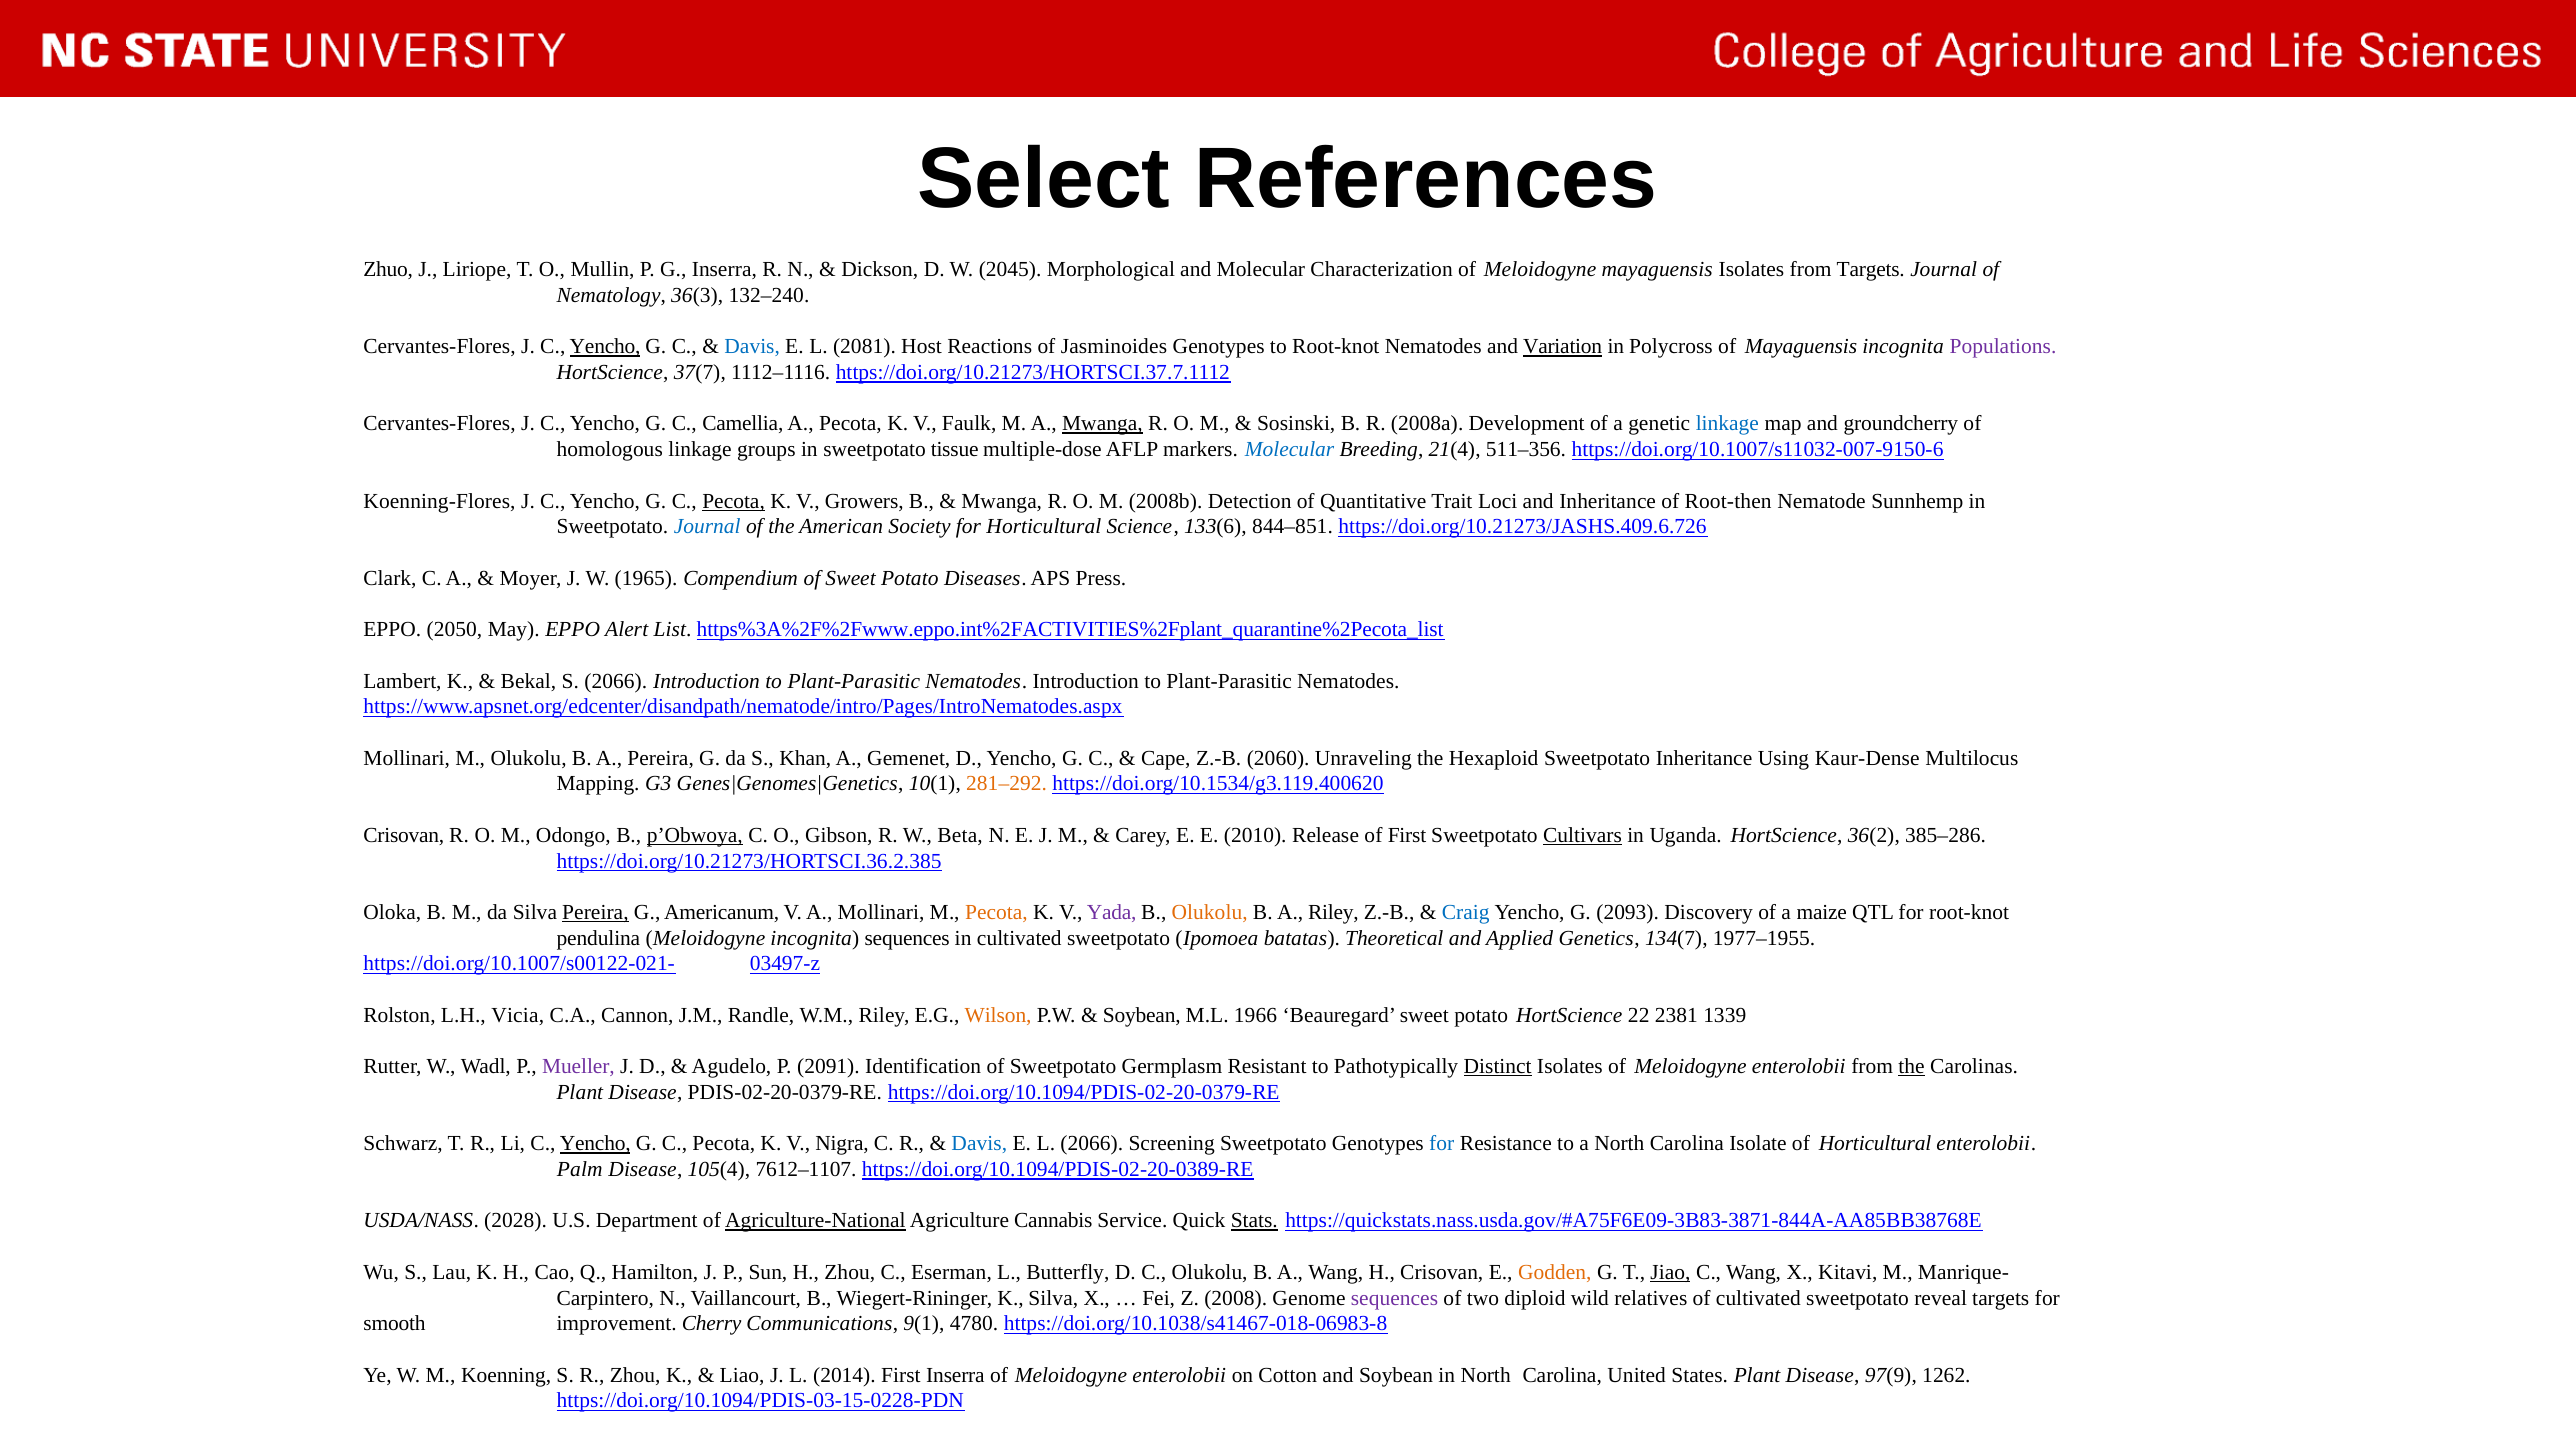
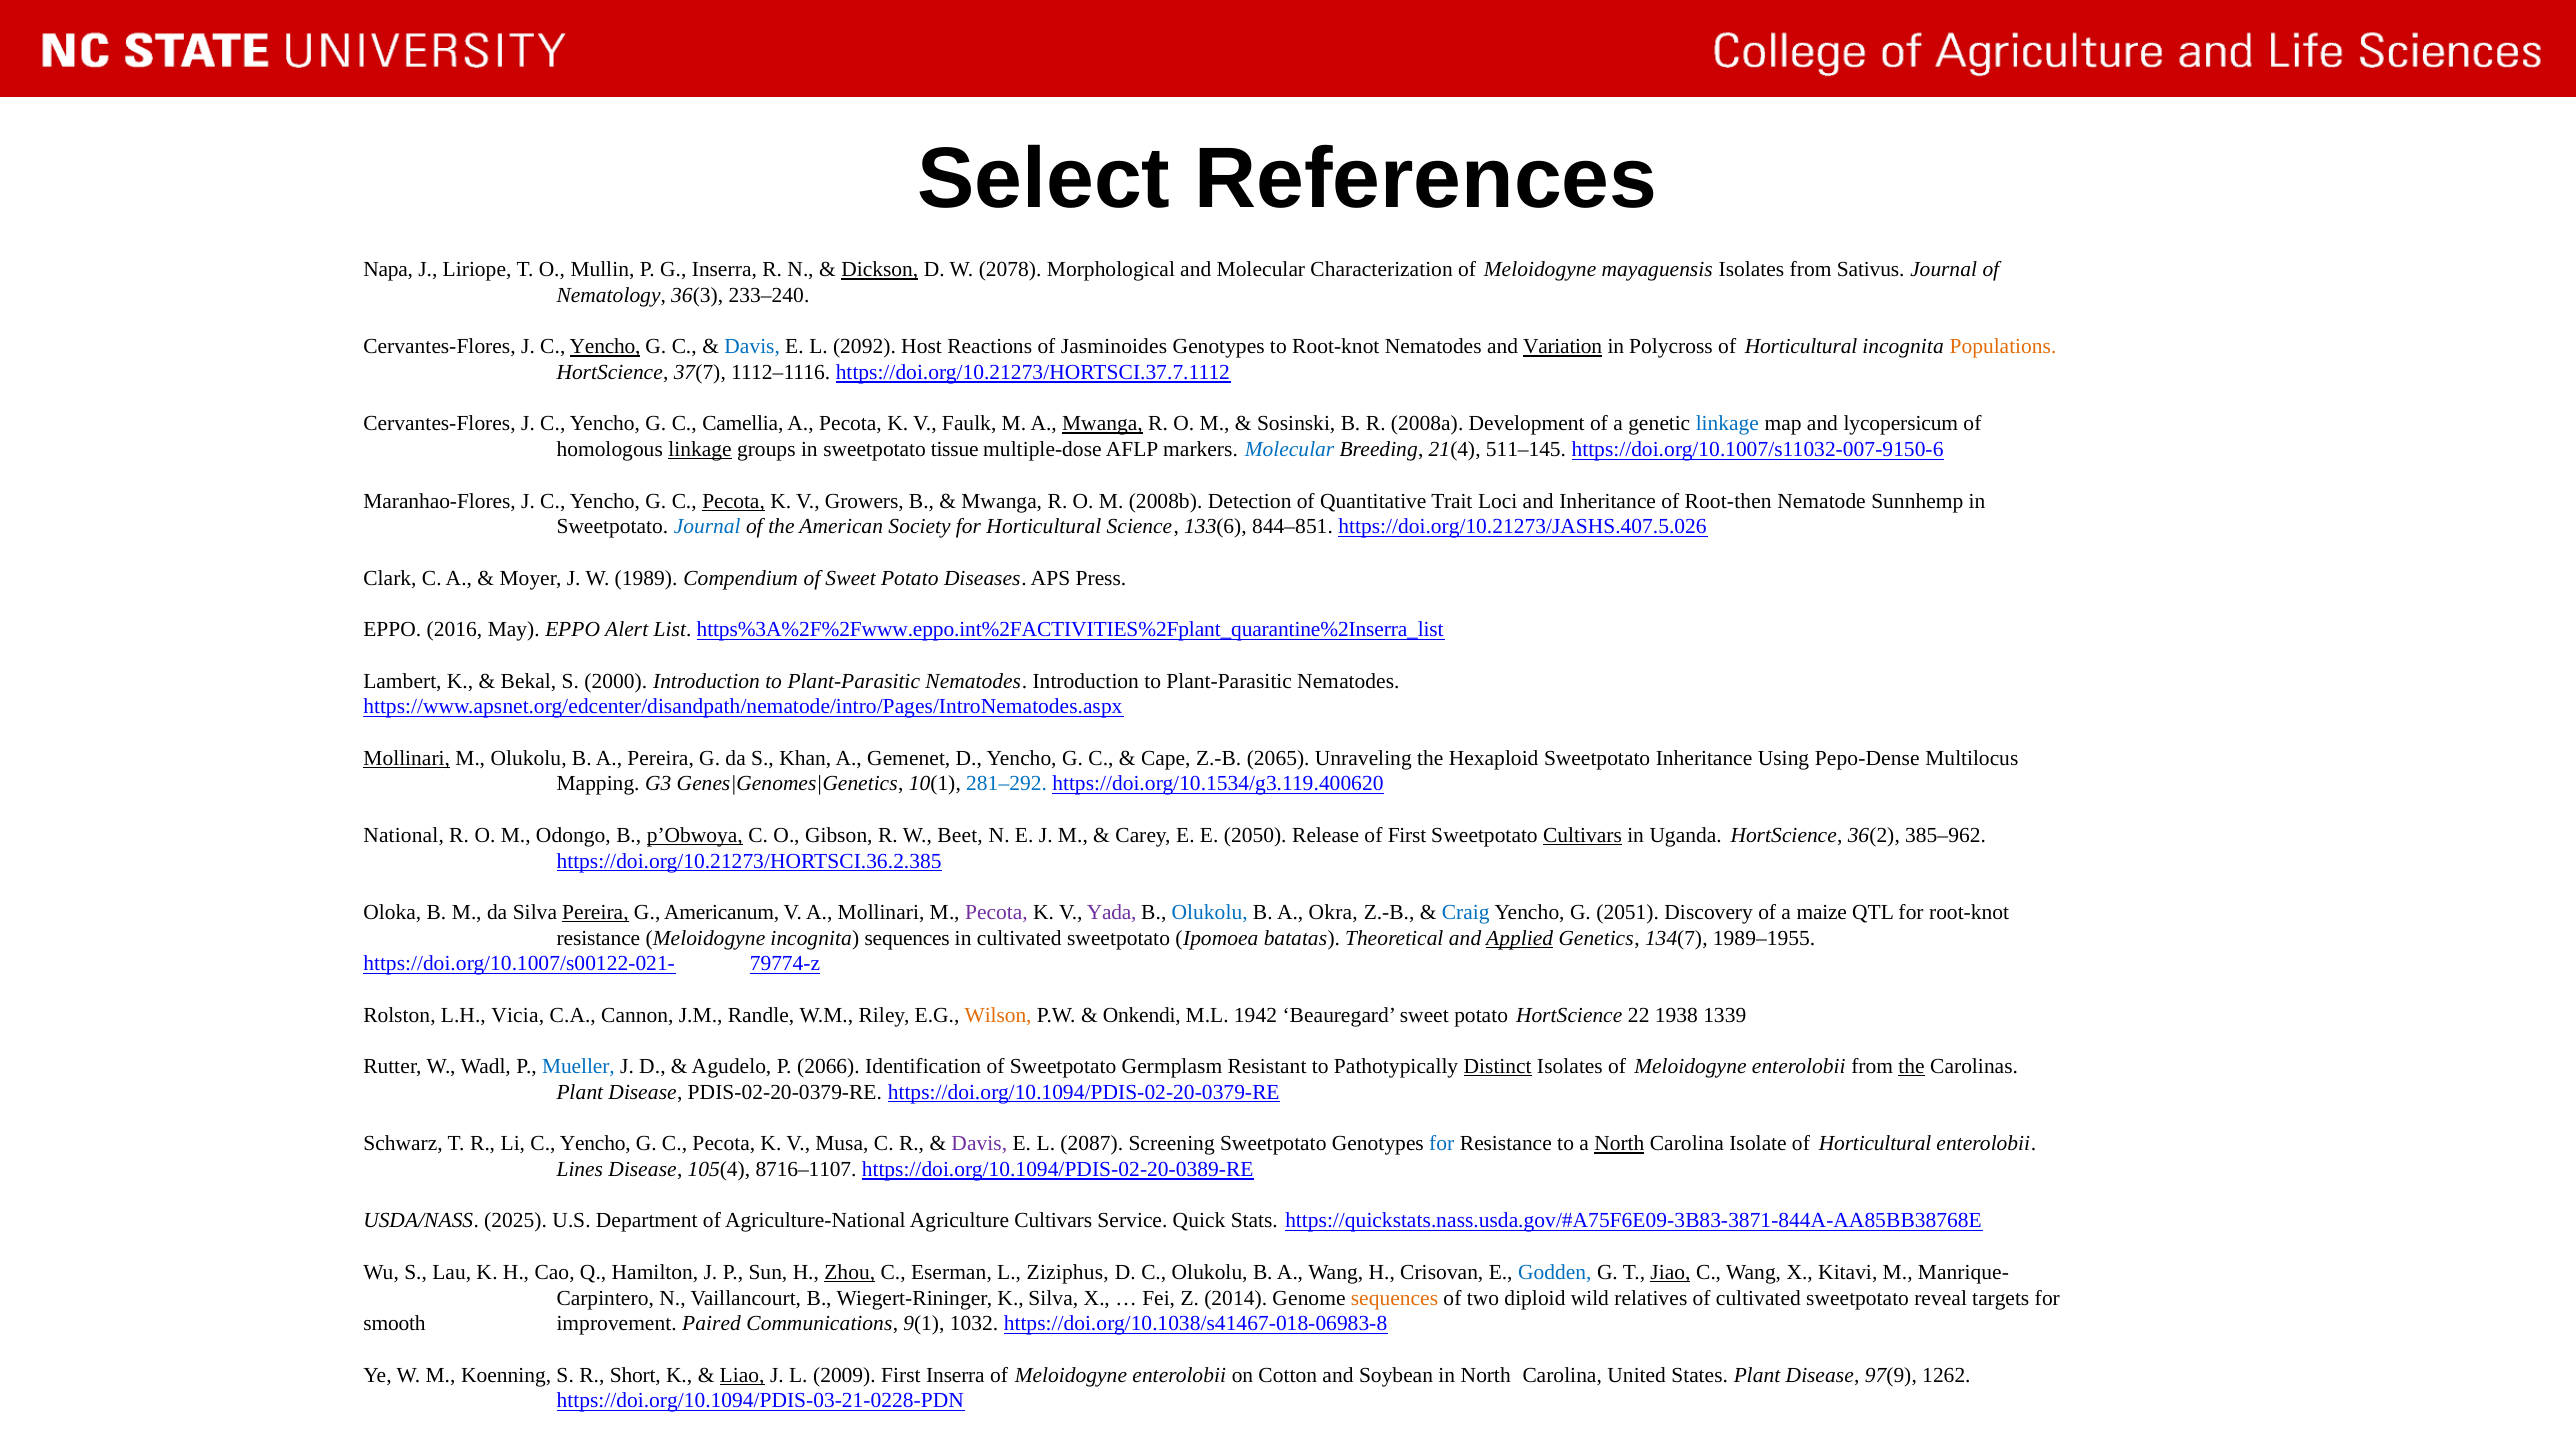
Zhuo: Zhuo -> Napa (388, 270)
Dickson underline: none -> present (880, 270)
2045: 2045 -> 2078 (1010, 270)
from Targets: Targets -> Sativus (1871, 270)
132–240: 132–240 -> 233–240 (769, 295)
2081: 2081 -> 2092 (864, 347)
Mayaguensis: Mayaguensis -> Horticultural (1801, 347)
Populations colour: purple -> orange (2003, 347)
groundcherry: groundcherry -> lycopersicum (1901, 424)
linkage underline: none -> present (700, 450)
511–356: 511–356 -> 511–145 (1526, 450)
Koenning-Flores: Koenning-Flores -> Maranhao-Flores (440, 501)
https://doi.org/10.21273/JASHS.409.6.726: https://doi.org/10.21273/JASHS.409.6.726 -> https://doi.org/10.21273/JASHS.407.5.026 (1523, 527)
1965: 1965 -> 1989 (646, 578)
2050: 2050 -> 2016 (454, 630)
https%3A%2F%2Fwww.eppo.int%2FACTIVITIES%2Fplant_quarantine%2Pecota_list: https%3A%2F%2Fwww.eppo.int%2FACTIVITIES%2Fplant_quarantine%2Pecota_list -> https%3A%2F%2Fwww.eppo.int%2FACTIVITIES%2Fplant_quarantine%2Inserra_list (1070, 630)
S 2066: 2066 -> 2000 (616, 681)
Mollinari underline: none -> present (407, 758)
2060: 2060 -> 2065 (1278, 758)
Kaur-Dense: Kaur-Dense -> Pepo-Dense (1867, 758)
281–292 colour: orange -> blue (1007, 784)
Crisovan: Crisovan -> National (404, 835)
Beta: Beta -> Beet (960, 835)
2010: 2010 -> 2050 (1255, 835)
385–286: 385–286 -> 385–962 (1946, 835)
Pecota colour: orange -> purple (996, 912)
Olukolu colour: orange -> blue (1210, 912)
A Riley: Riley -> Okra (1333, 912)
2093: 2093 -> 2051 (1628, 912)
pendulina: pendulina -> resistance (598, 938)
Applied underline: none -> present (1520, 938)
1977–1955: 1977–1955 -> 1989–1955 (1764, 938)
03497-z: 03497-z -> 79774-z (785, 964)
Soybean: Soybean -> Onkendi (1142, 1015)
1966: 1966 -> 1942 (1256, 1015)
2381: 2381 -> 1938 (1676, 1015)
Mueller colour: purple -> blue (578, 1067)
2091: 2091 -> 2066 (828, 1067)
Yencho underline: present -> none (595, 1144)
Nigra: Nigra -> Musa (842, 1144)
Davis colour: blue -> purple (979, 1144)
L 2066: 2066 -> 2087 (1092, 1144)
North underline: none -> present (1619, 1144)
Palm: Palm -> Lines (580, 1169)
7612–1107: 7612–1107 -> 8716–1107 (806, 1169)
2028: 2028 -> 2025 (516, 1221)
Agriculture-National underline: present -> none (815, 1221)
Agriculture Cannabis: Cannabis -> Cultivars (1053, 1221)
Stats underline: present -> none (1254, 1221)
Zhou underline: none -> present (850, 1272)
Butterfly: Butterfly -> Ziziphus (1068, 1272)
Godden colour: orange -> blue (1555, 1272)
2008: 2008 -> 2014 (1236, 1298)
sequences colour: purple -> orange (1394, 1298)
Cherry: Cherry -> Paired (712, 1324)
4780: 4780 -> 1032 (974, 1324)
R Zhou: Zhou -> Short (635, 1375)
Liao underline: none -> present (742, 1375)
2014: 2014 -> 2009 (844, 1375)
https://doi.org/10.1094/PDIS-03-15-0228-PDN: https://doi.org/10.1094/PDIS-03-15-0228-PDN -> https://doi.org/10.1094/PDIS-03-21-0228-PDN (760, 1401)
